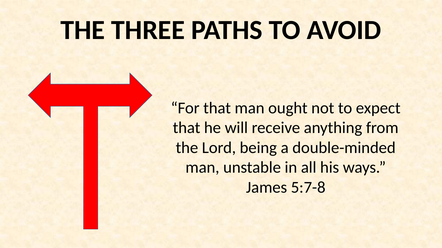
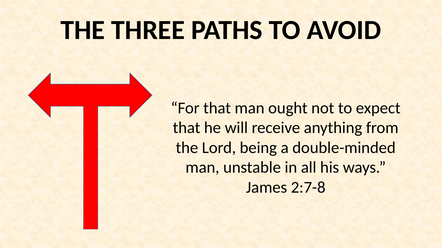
5:7-8: 5:7-8 -> 2:7-8 (308, 188)
